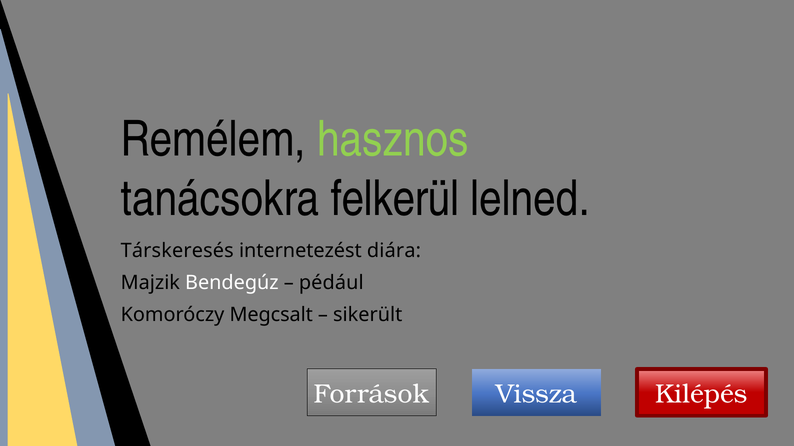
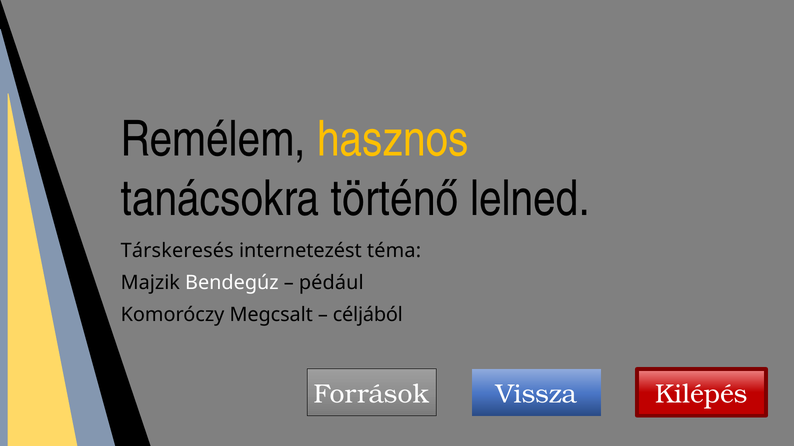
hasznos colour: light green -> yellow (393, 140)
felkerül: felkerül -> történő (395, 199)
diára: diára -> téma (394, 251)
sikerült: sikerült -> céljából (368, 315)
